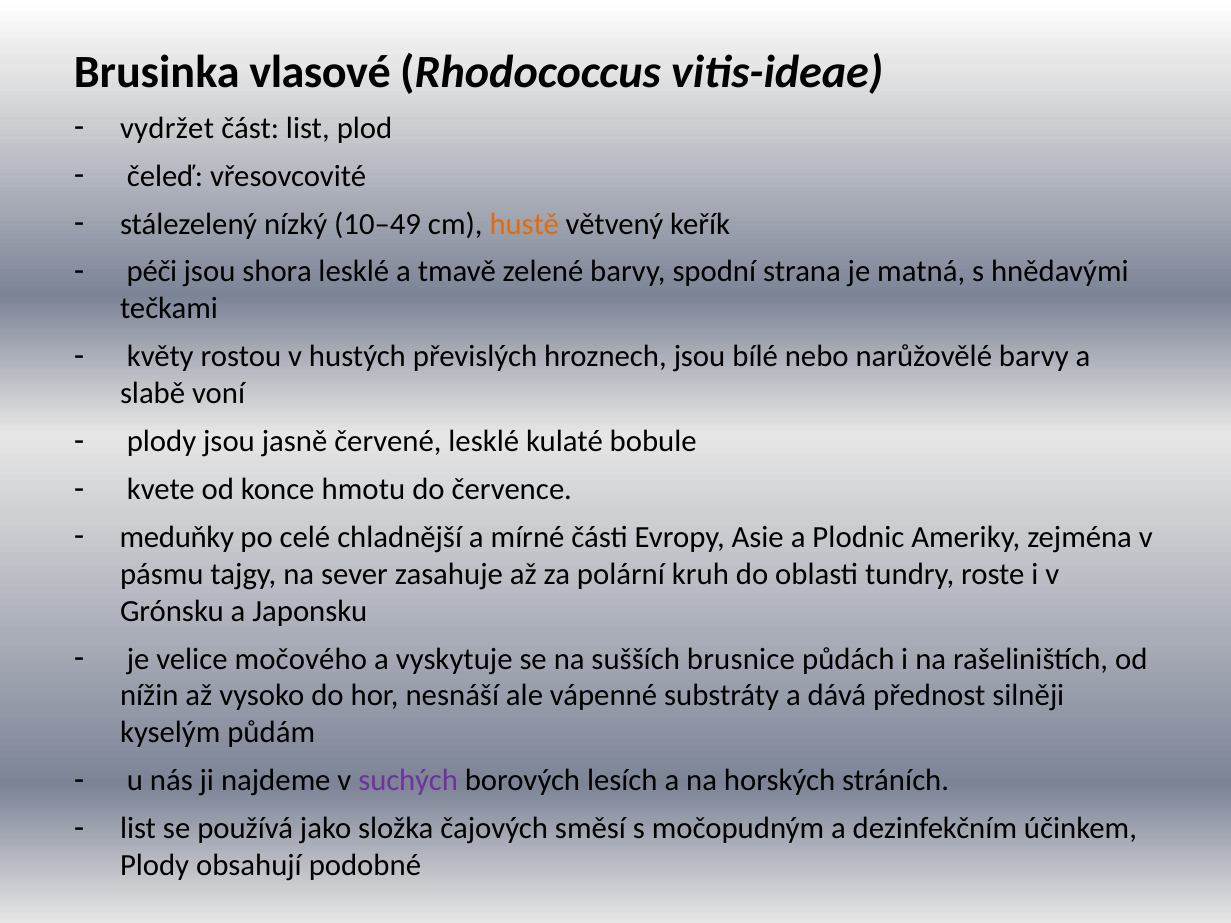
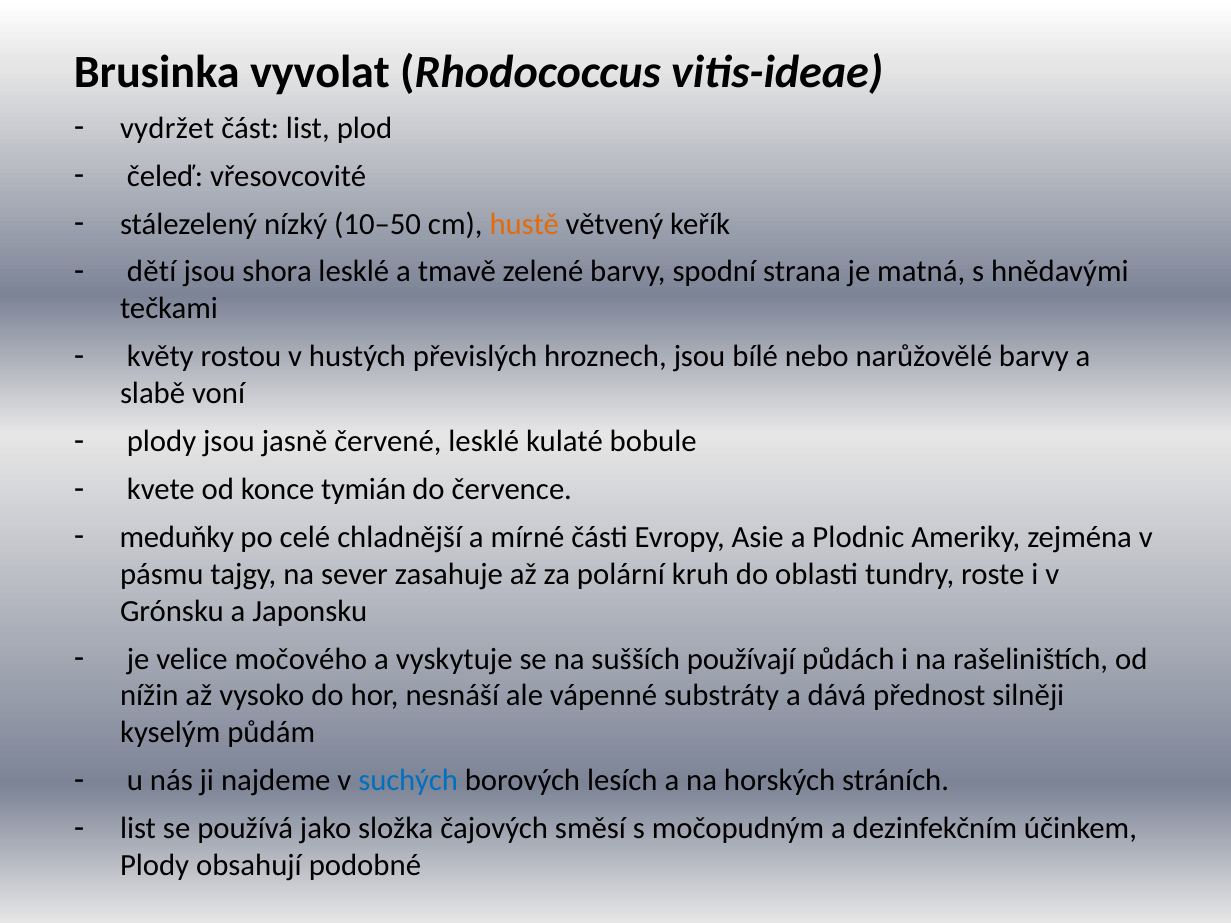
vlasové: vlasové -> vyvolat (320, 72)
10–49: 10–49 -> 10–50 (378, 224)
péči: péči -> dětí (152, 272)
hmotu: hmotu -> tymián (364, 489)
brusnice: brusnice -> používají (741, 659)
suchých colour: purple -> blue (408, 781)
